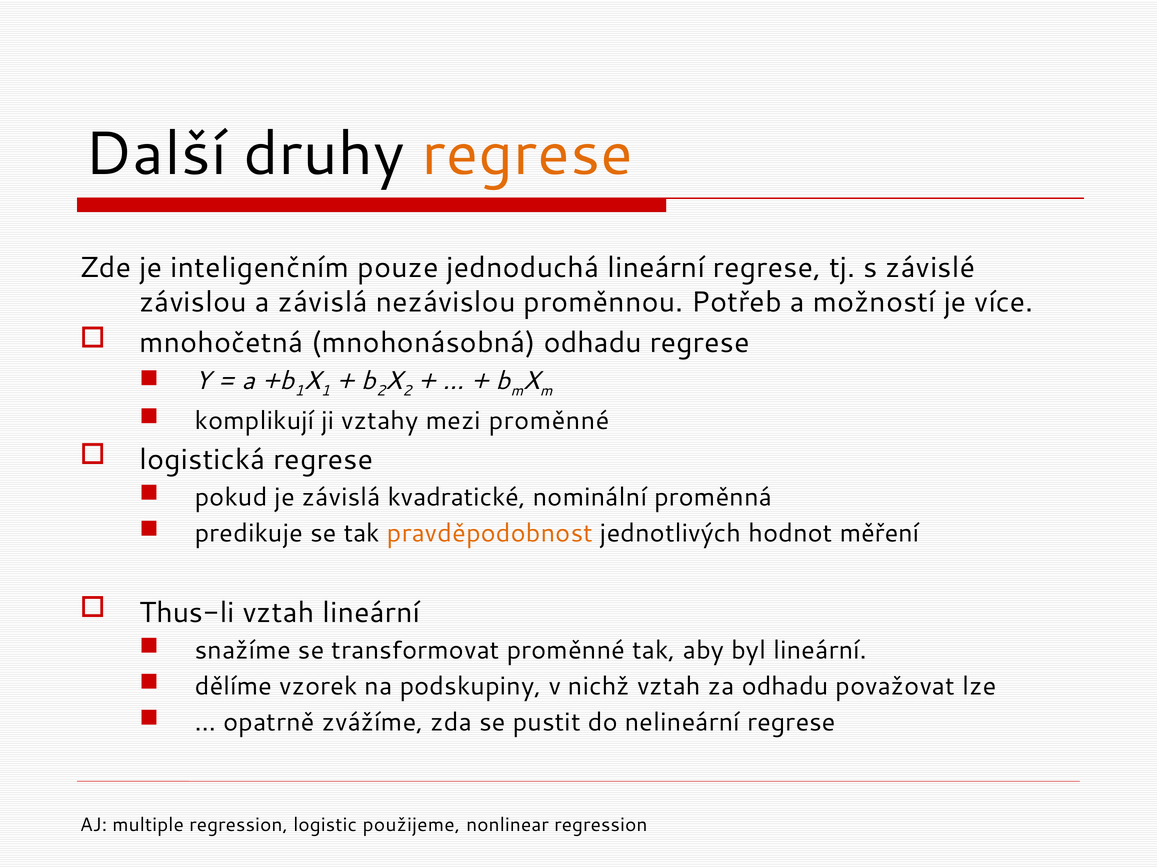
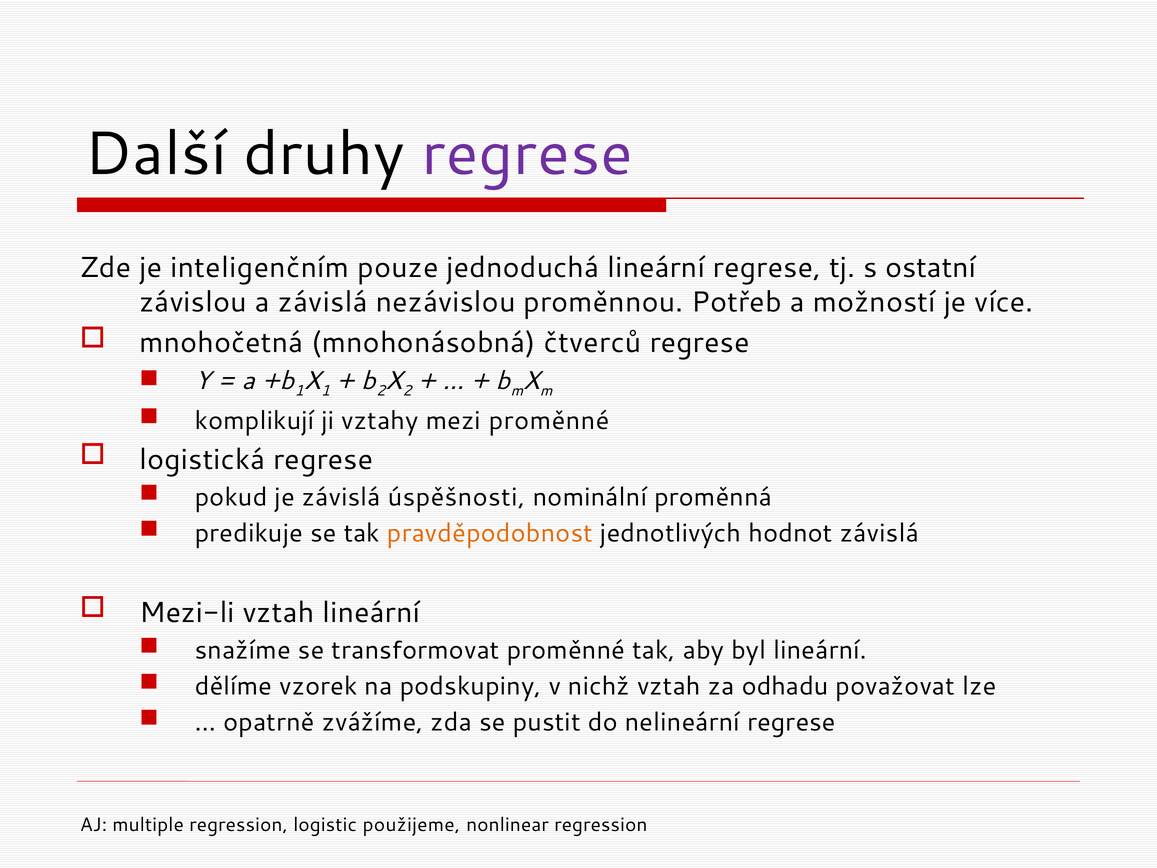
regrese colour: orange -> purple (527, 154)
závislé: závislé -> ostatní (931, 268)
mnohonásobná odhadu: odhadu -> čtverců (593, 343)
kvadratické: kvadratické -> úspěšnosti (457, 497)
hodnot měření: měření -> závislá (879, 533)
Thus-li: Thus-li -> Mezi-li (187, 613)
